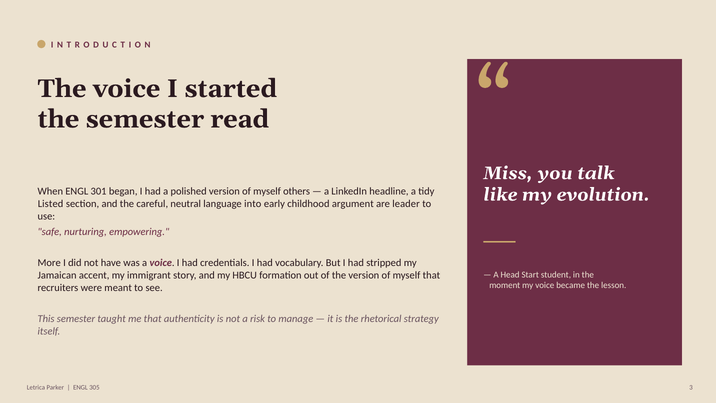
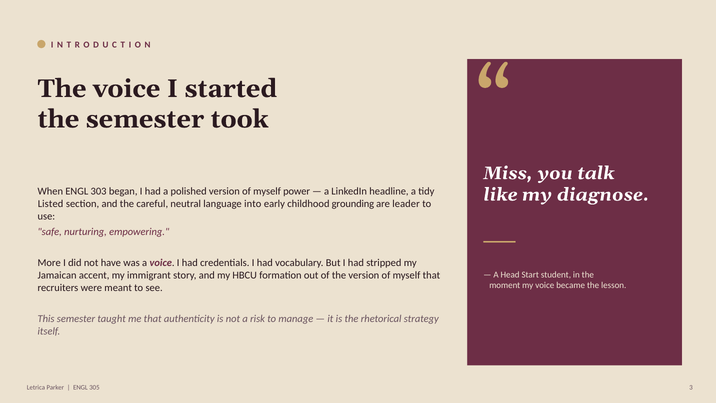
read: read -> took (240, 119)
301: 301 -> 303 (99, 191)
others: others -> power (297, 191)
evolution: evolution -> diagnose (603, 195)
argument: argument -> grounding (353, 204)
